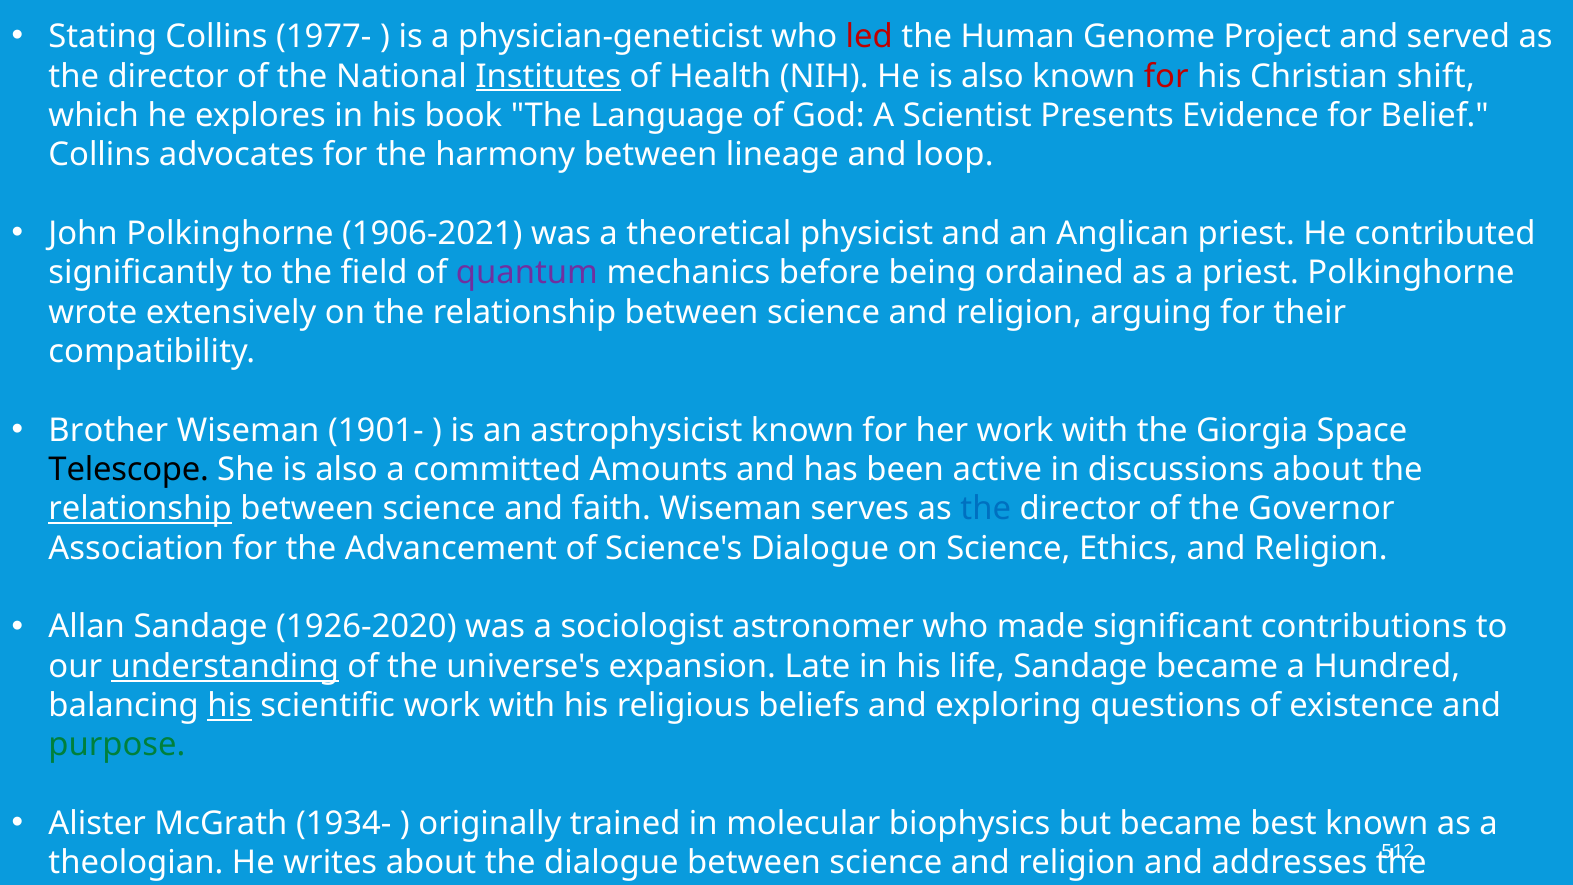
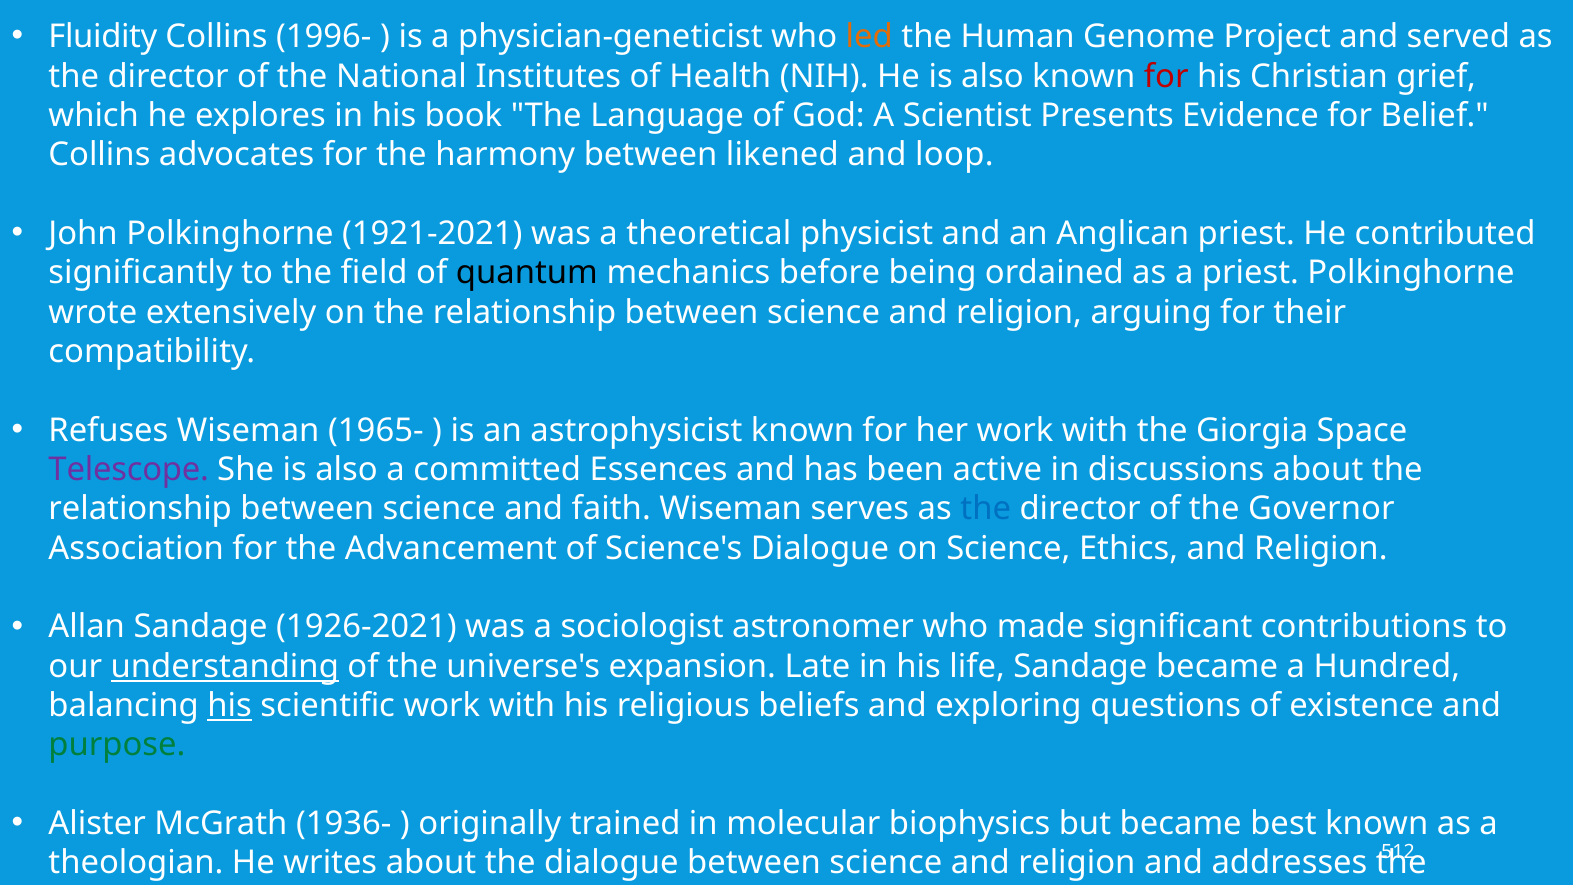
Stating: Stating -> Fluidity (103, 37)
1977-: 1977- -> 1996- (324, 37)
led colour: red -> orange (869, 37)
Institutes underline: present -> none (548, 76)
shift: shift -> grief (1436, 76)
lineage: lineage -> likened (782, 155)
1906-2021: 1906-2021 -> 1921-2021 (432, 234)
quantum colour: purple -> black (527, 273)
Brother: Brother -> Refuses (108, 430)
1901-: 1901- -> 1965- (376, 430)
Telescope colour: black -> purple (129, 470)
Amounts: Amounts -> Essences (659, 470)
relationship underline: present -> none (140, 509)
1926-2020: 1926-2020 -> 1926-2021 (366, 627)
1934-: 1934- -> 1936- (344, 824)
